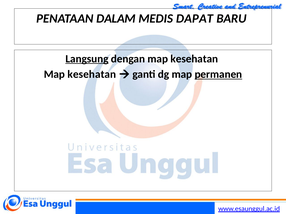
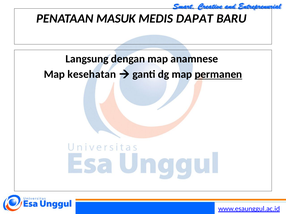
DALAM: DALAM -> MASUK (116, 19)
Langsung underline: present -> none (87, 59)
dengan map kesehatan: kesehatan -> anamnese (194, 59)
